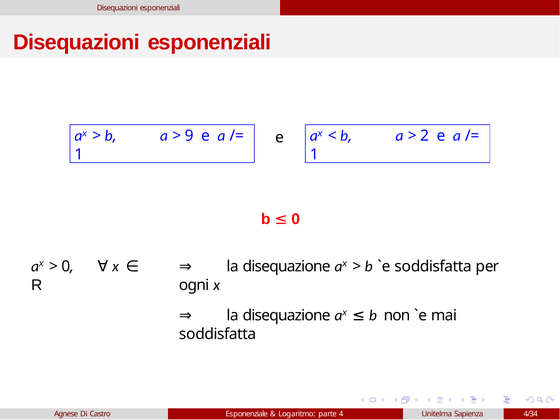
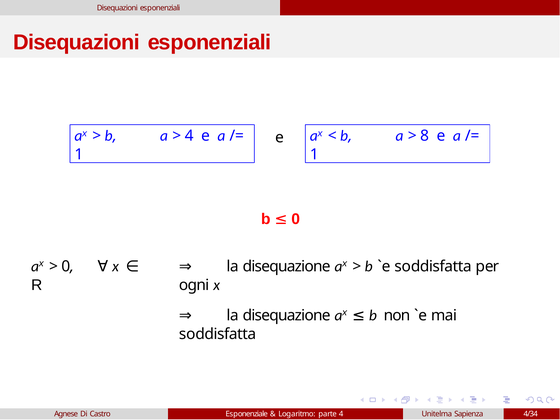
9: 9 -> 4 (189, 136)
2: 2 -> 8 (425, 136)
